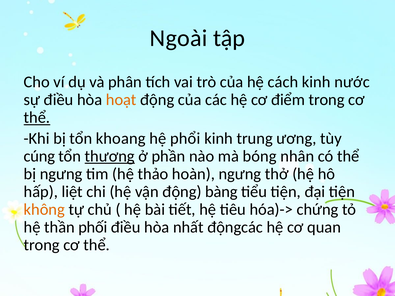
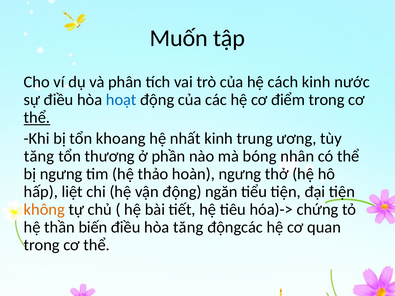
Ngoài: Ngoài -> Muốn (179, 38)
hoạt colour: orange -> blue (121, 100)
phổi: phổi -> nhất (185, 139)
cúng: cúng -> tăng (39, 156)
thương underline: present -> none (110, 156)
bàng: bàng -> ngăn (221, 192)
phối: phối -> biến (93, 227)
hòa nhất: nhất -> tăng (188, 227)
